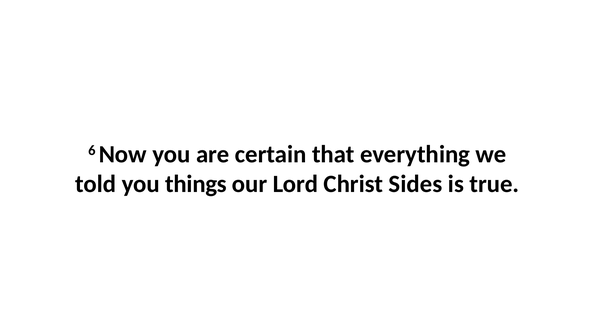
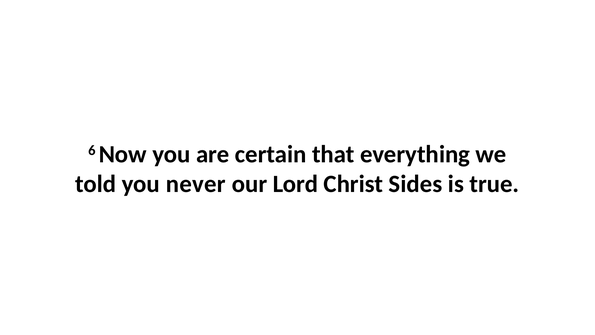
things: things -> never (196, 184)
